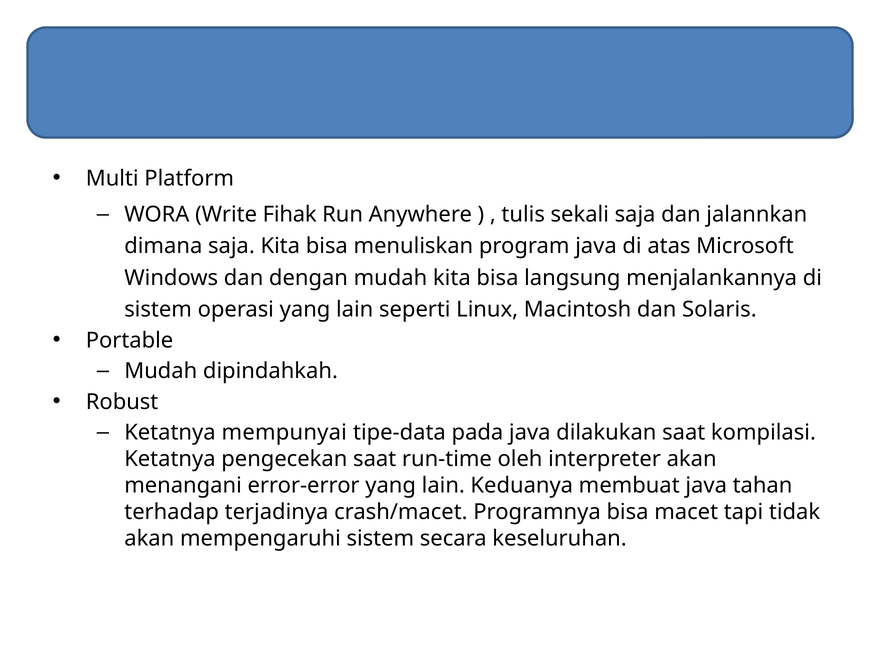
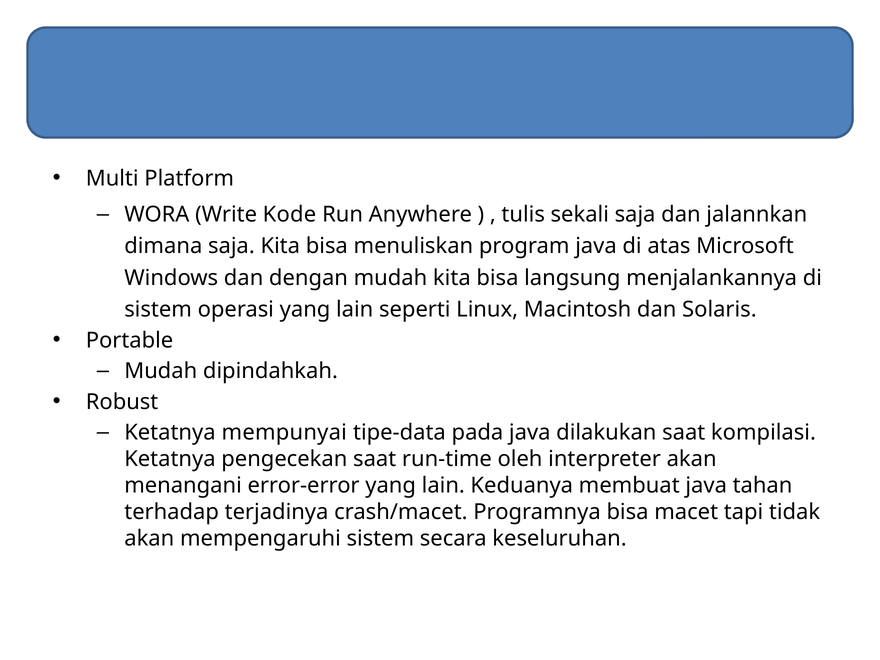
Fihak: Fihak -> Kode (289, 214)
